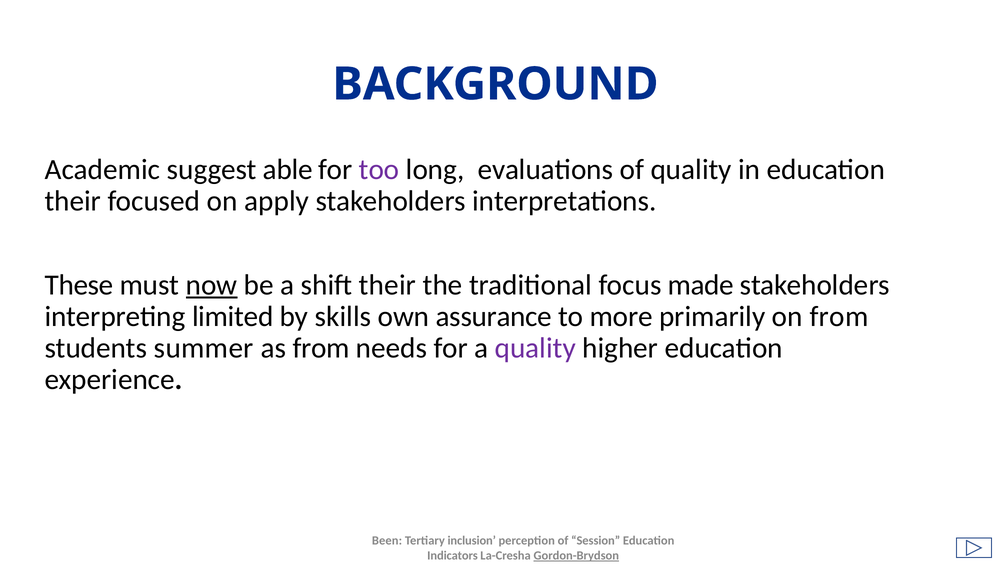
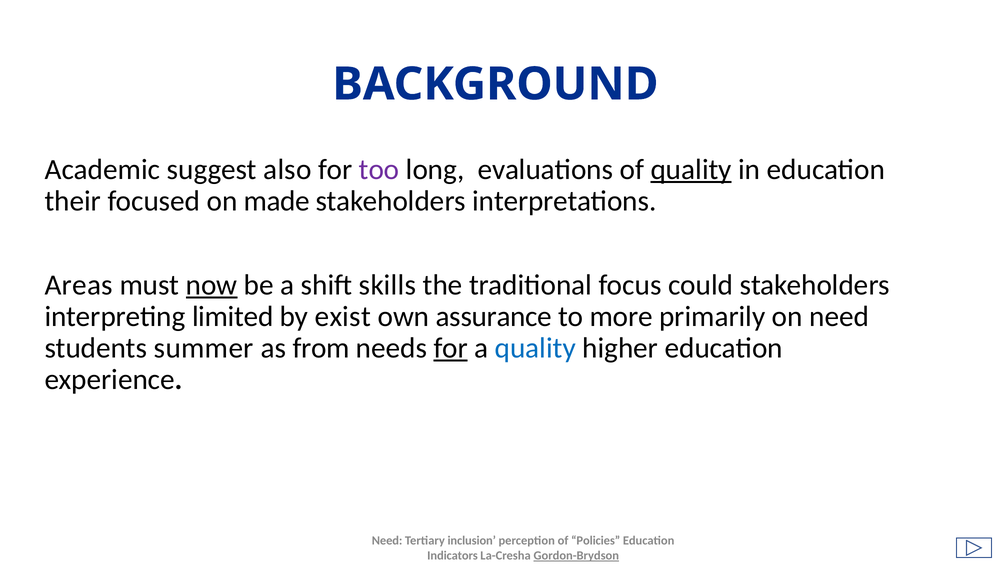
able: able -> also (287, 170)
quality underline: none -> present (691, 170)
apply: apply -> made (277, 201)
These: These -> Areas (79, 285)
shift their: their -> skills (387, 285)
made: made -> could (701, 285)
skills: skills -> exist (343, 317)
on from: from -> need (839, 317)
for underline: none -> present (451, 348)
quality colour: purple -> blue (535, 348)
Been: Been -> Need (387, 541)
Session: Session -> Policies (596, 541)
